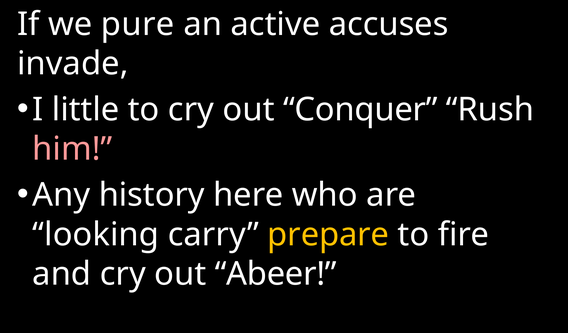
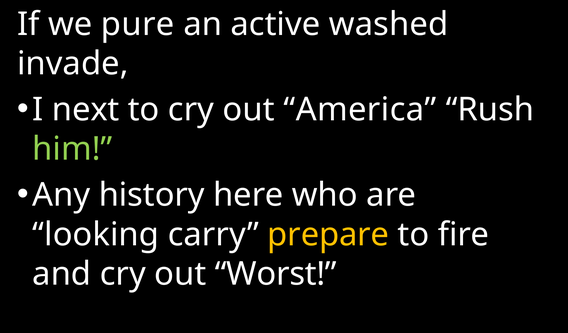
accuses: accuses -> washed (389, 24)
little: little -> next (86, 110)
Conquer: Conquer -> America (360, 110)
him colour: pink -> light green (72, 149)
Abeer: Abeer -> Worst (276, 274)
